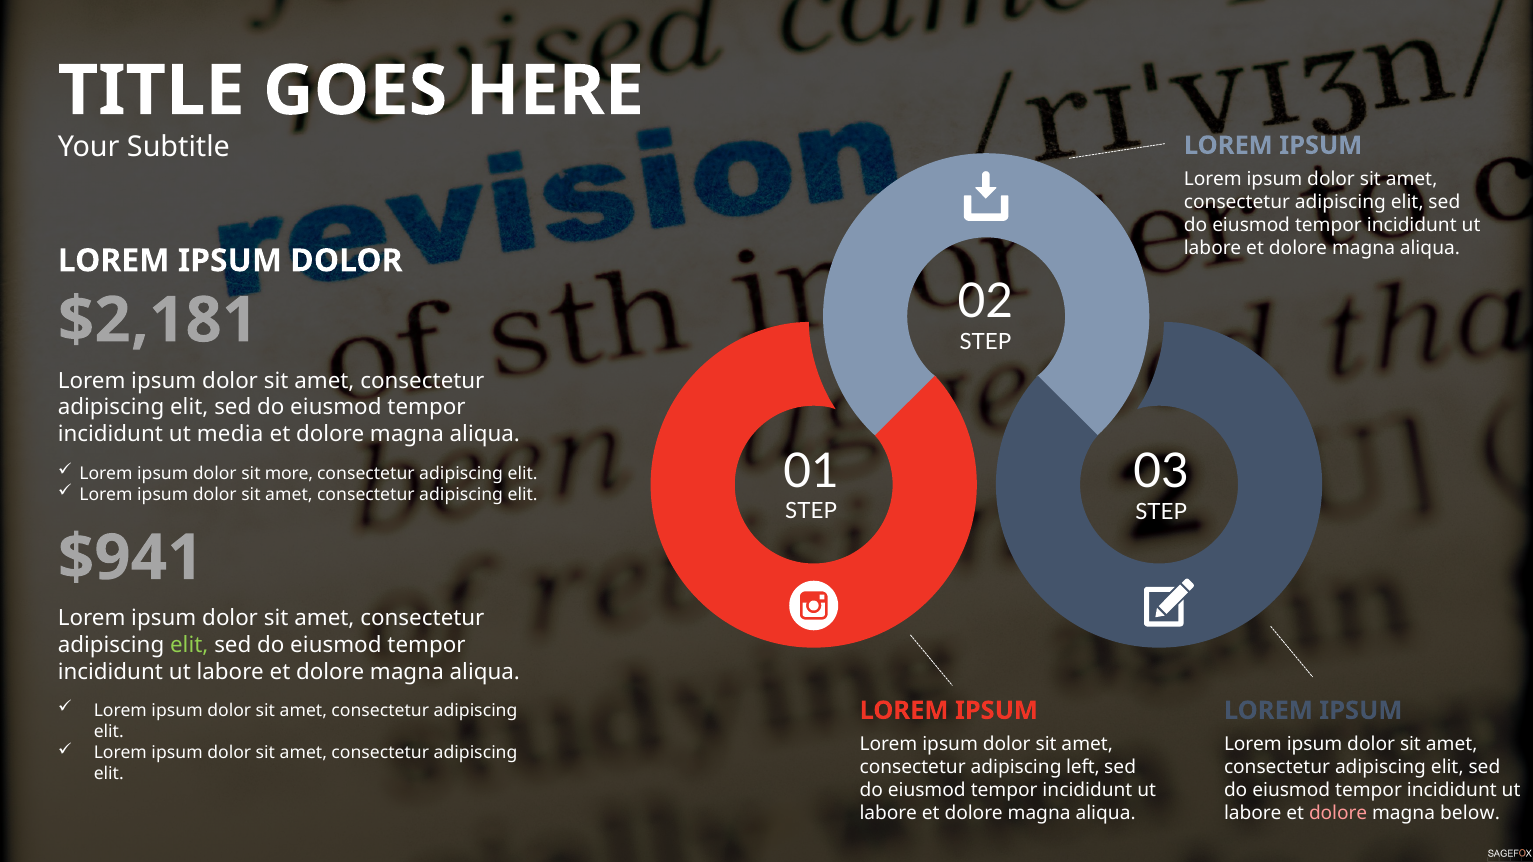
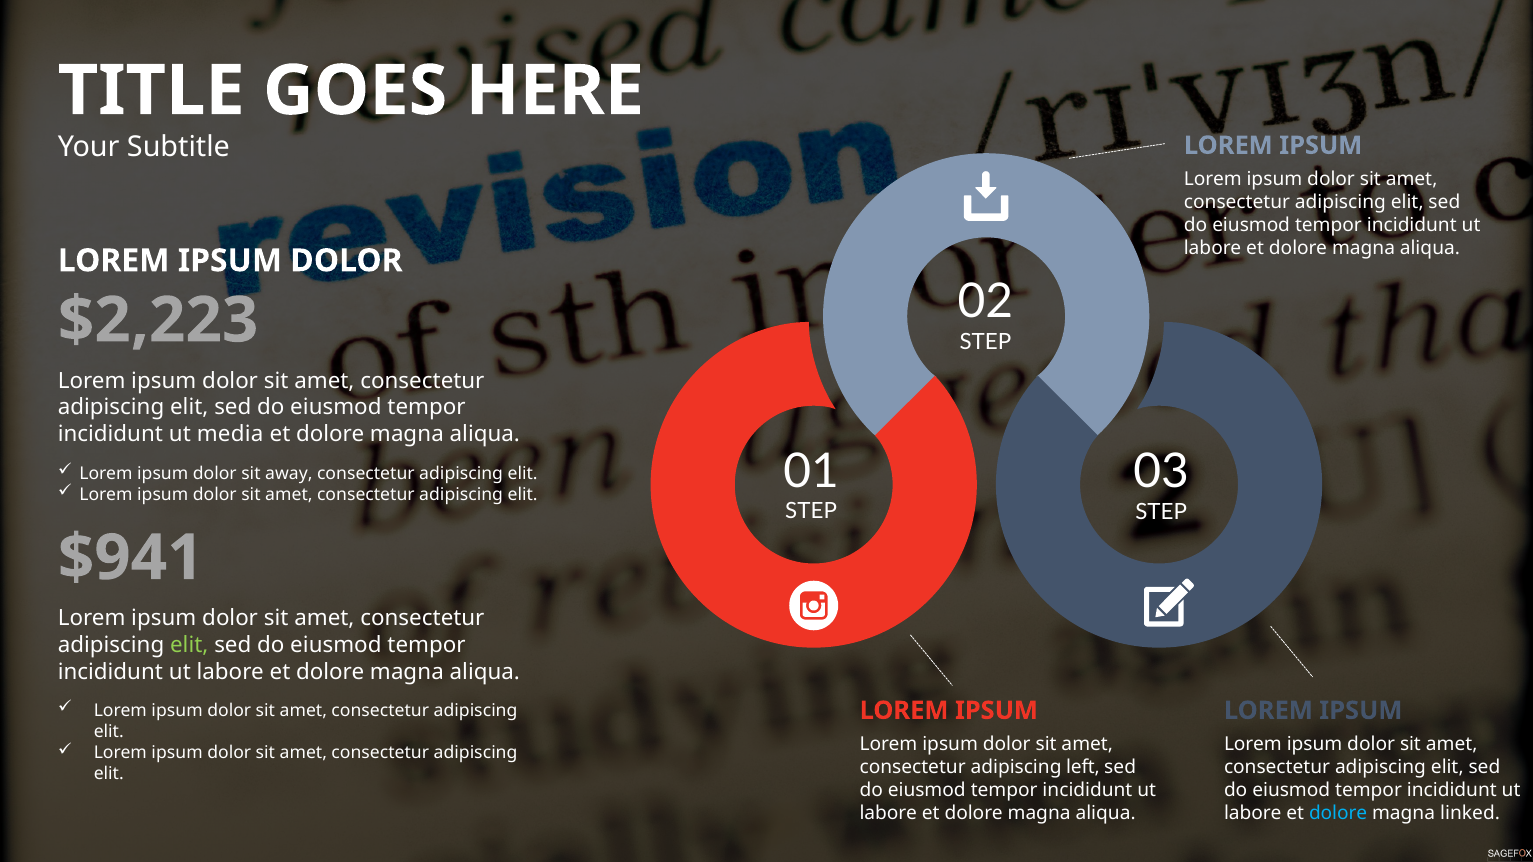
$2,181: $2,181 -> $2,223 (158, 321)
more: more -> away (289, 473)
dolore colour: pink -> light blue (1338, 814)
below: below -> linked (1470, 814)
